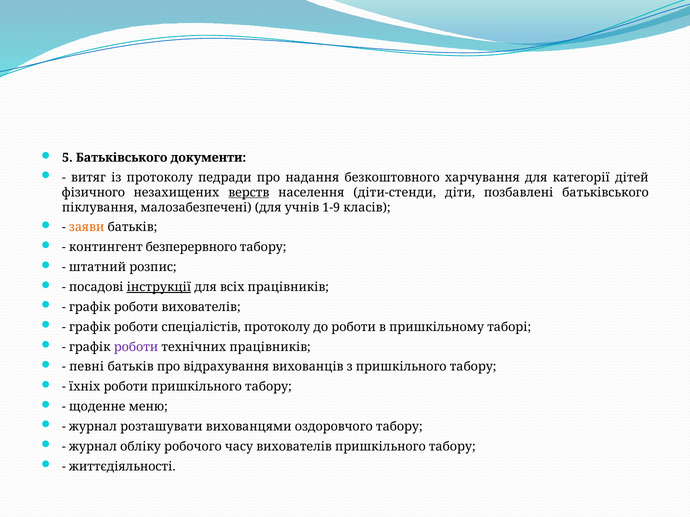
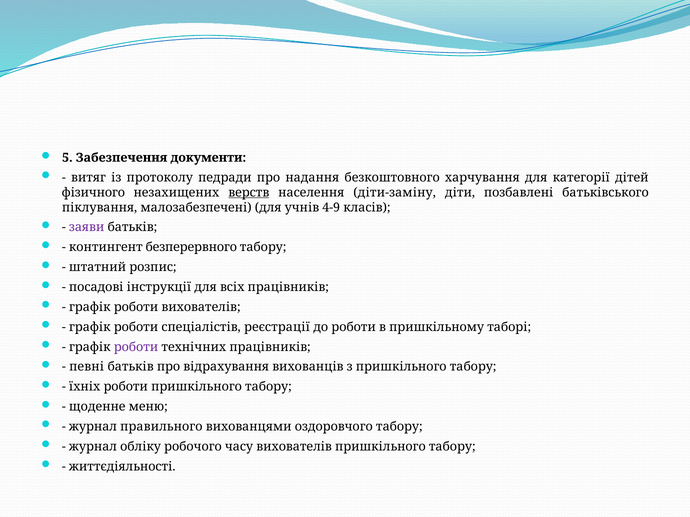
5 Батьківського: Батьківського -> Забезпечення (122, 158)
діти-стенди: діти-стенди -> діти-заміну (395, 193)
1-9: 1-9 -> 4-9 (331, 208)
заяви colour: orange -> purple (87, 228)
інструкції underline: present -> none (159, 287)
спеціалістів протоколу: протоколу -> реєстрації (277, 327)
розташувати: розташувати -> правильного (161, 427)
